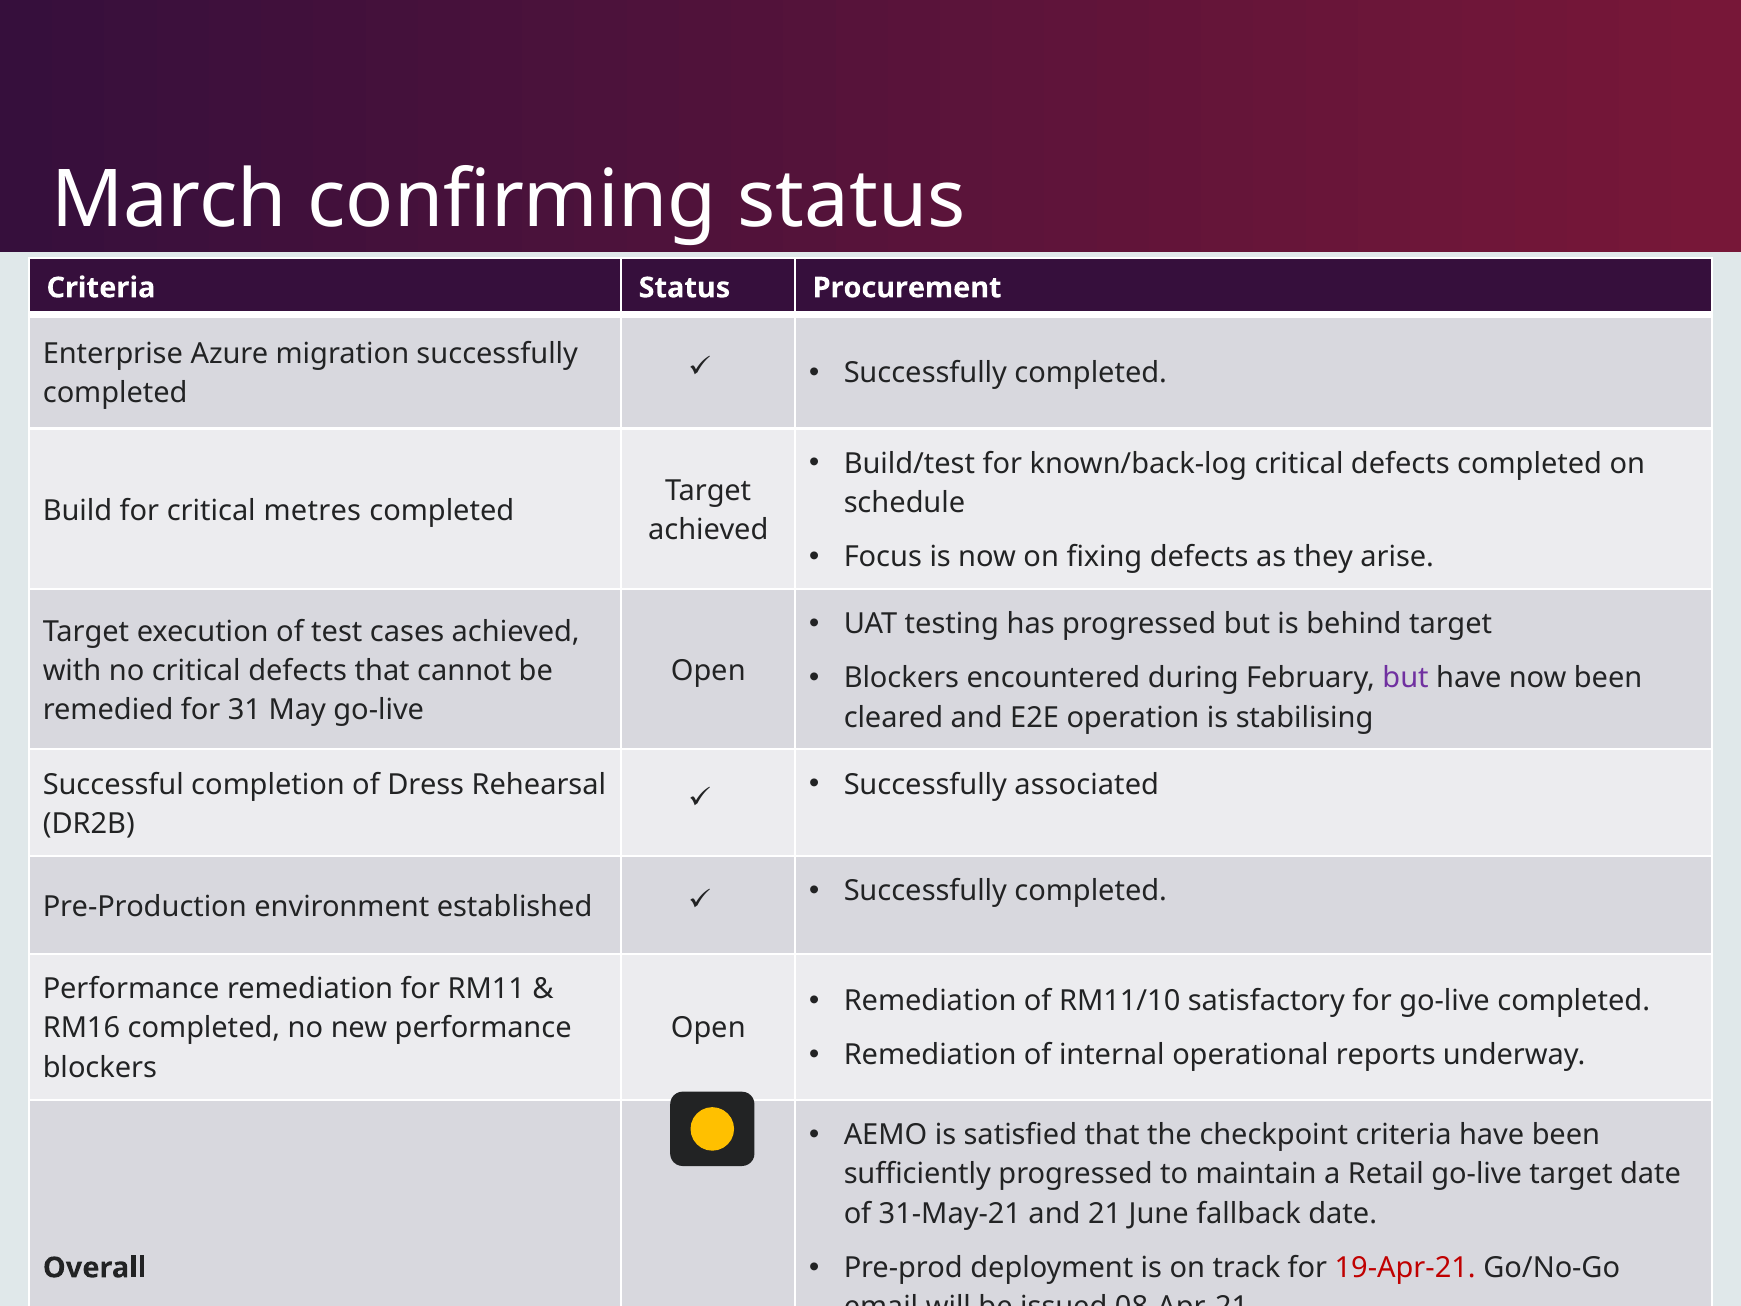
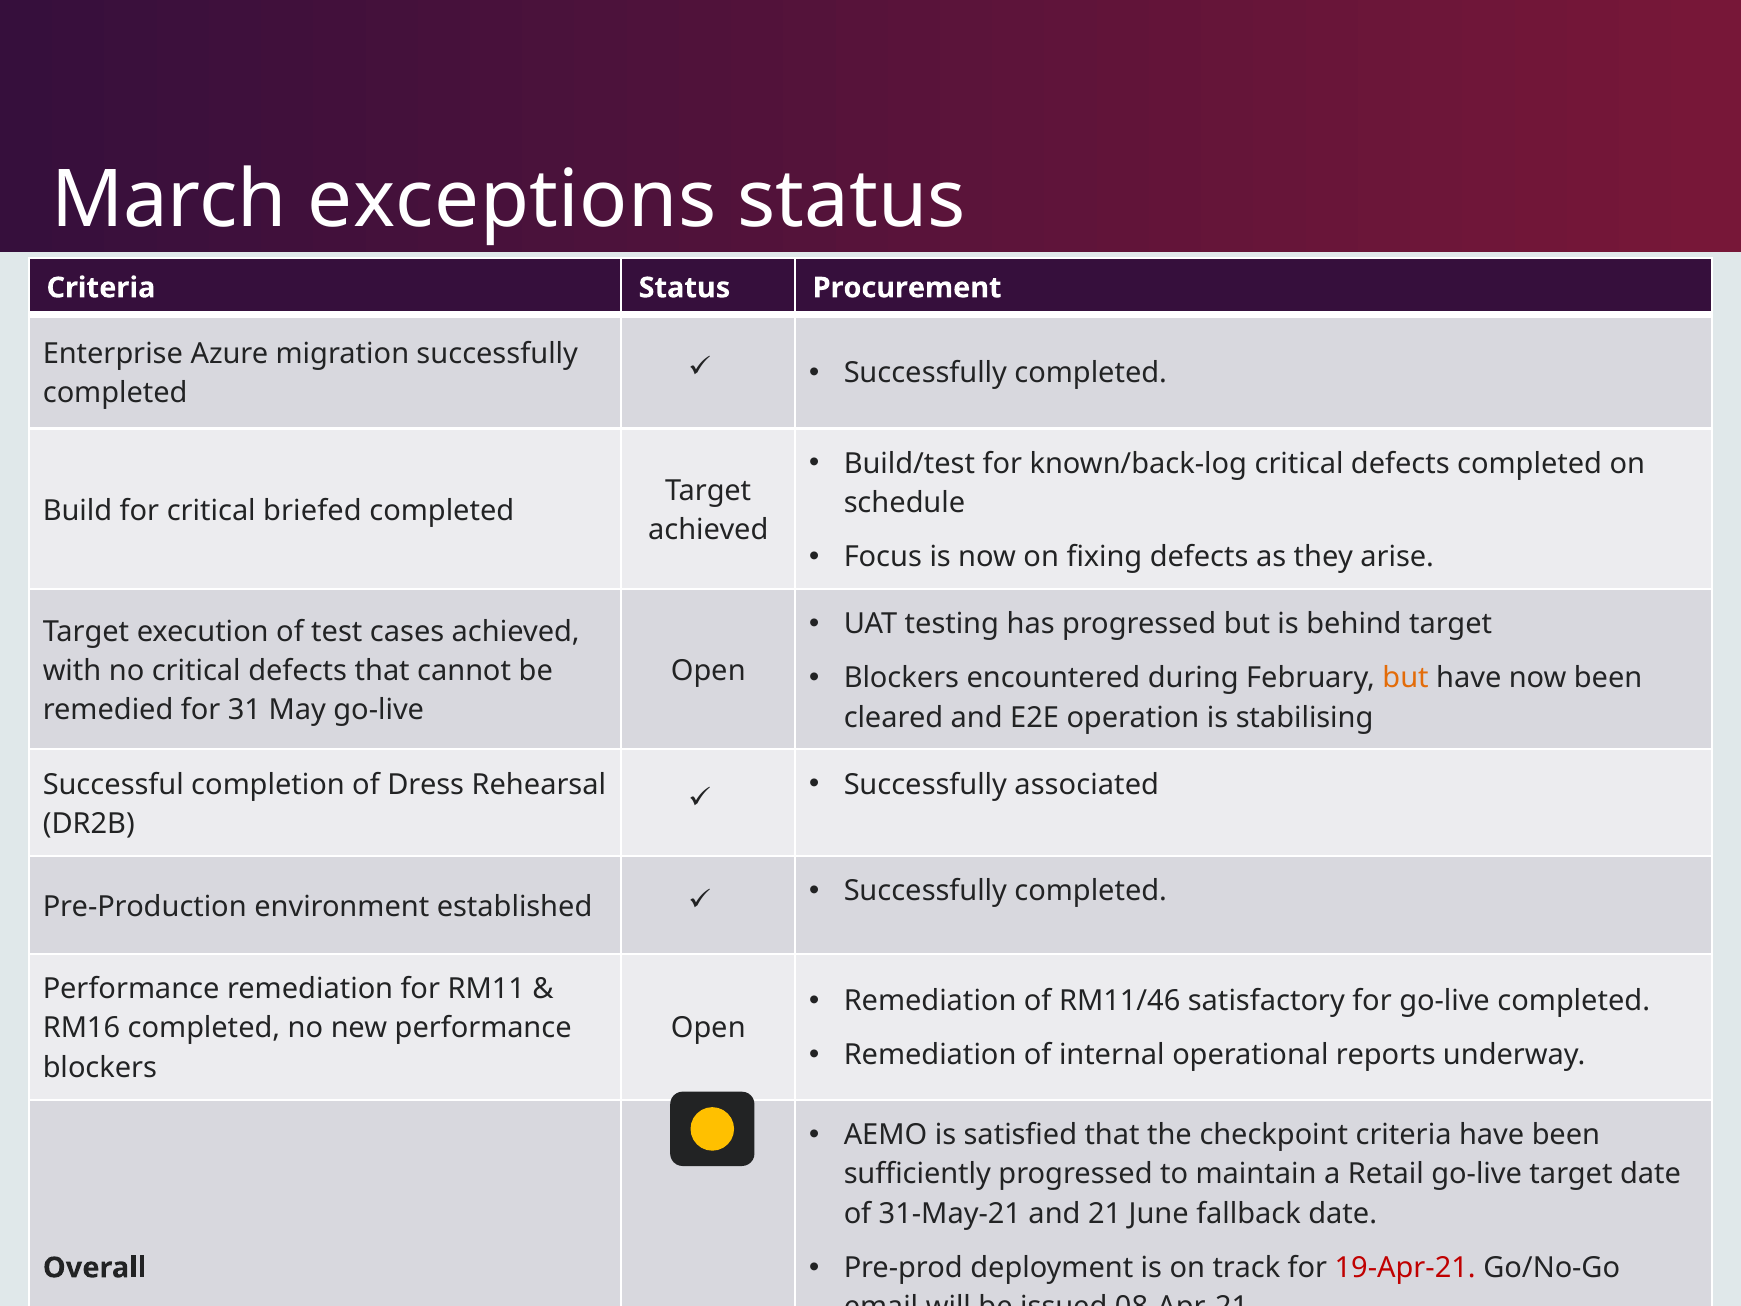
confirming: confirming -> exceptions (512, 200)
metres: metres -> briefed (312, 510)
but colour: purple -> orange (1406, 678)
RM11/10: RM11/10 -> RM11/46 (1120, 1001)
